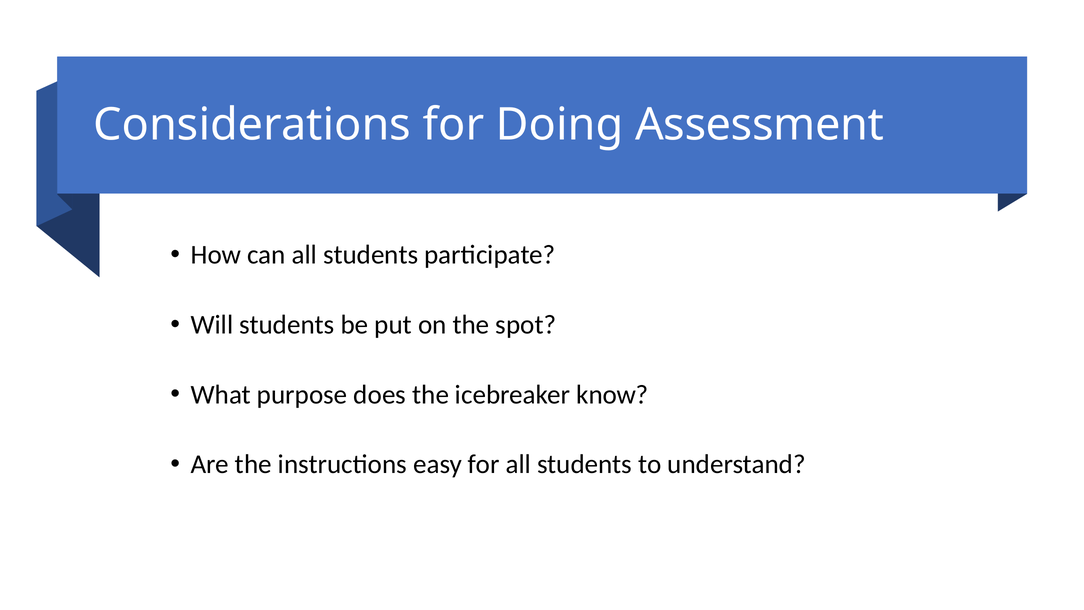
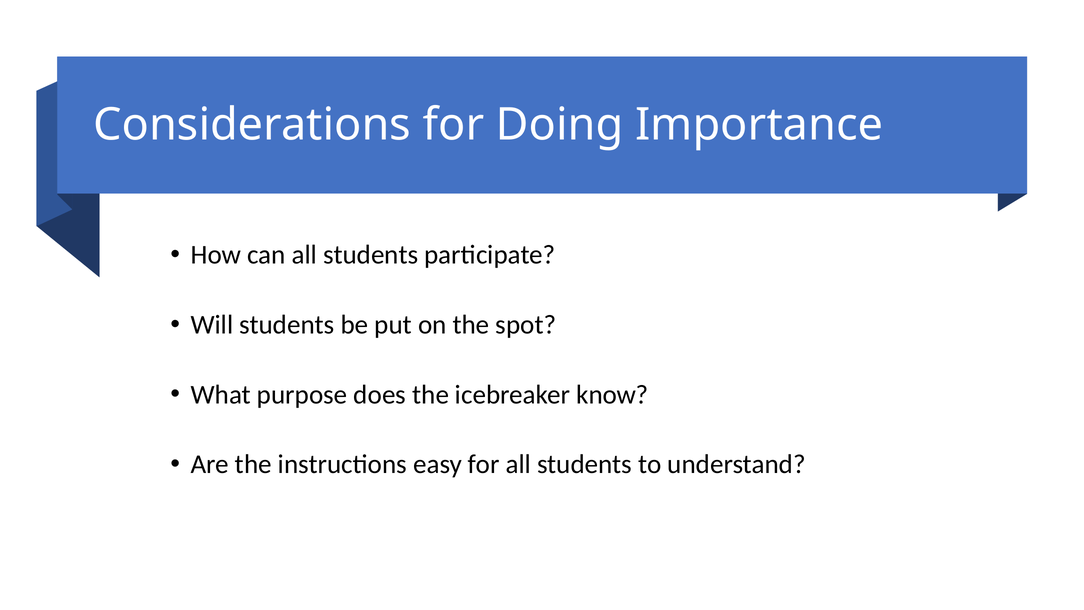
Assessment: Assessment -> Importance (759, 125)
